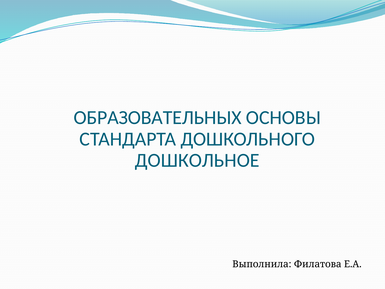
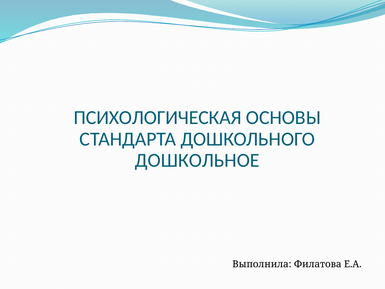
ОБРАЗОВАТЕЛЬНЫХ: ОБРАЗОВАТЕЛЬНЫХ -> ПСИХОЛОГИЧЕСКАЯ (158, 118)
